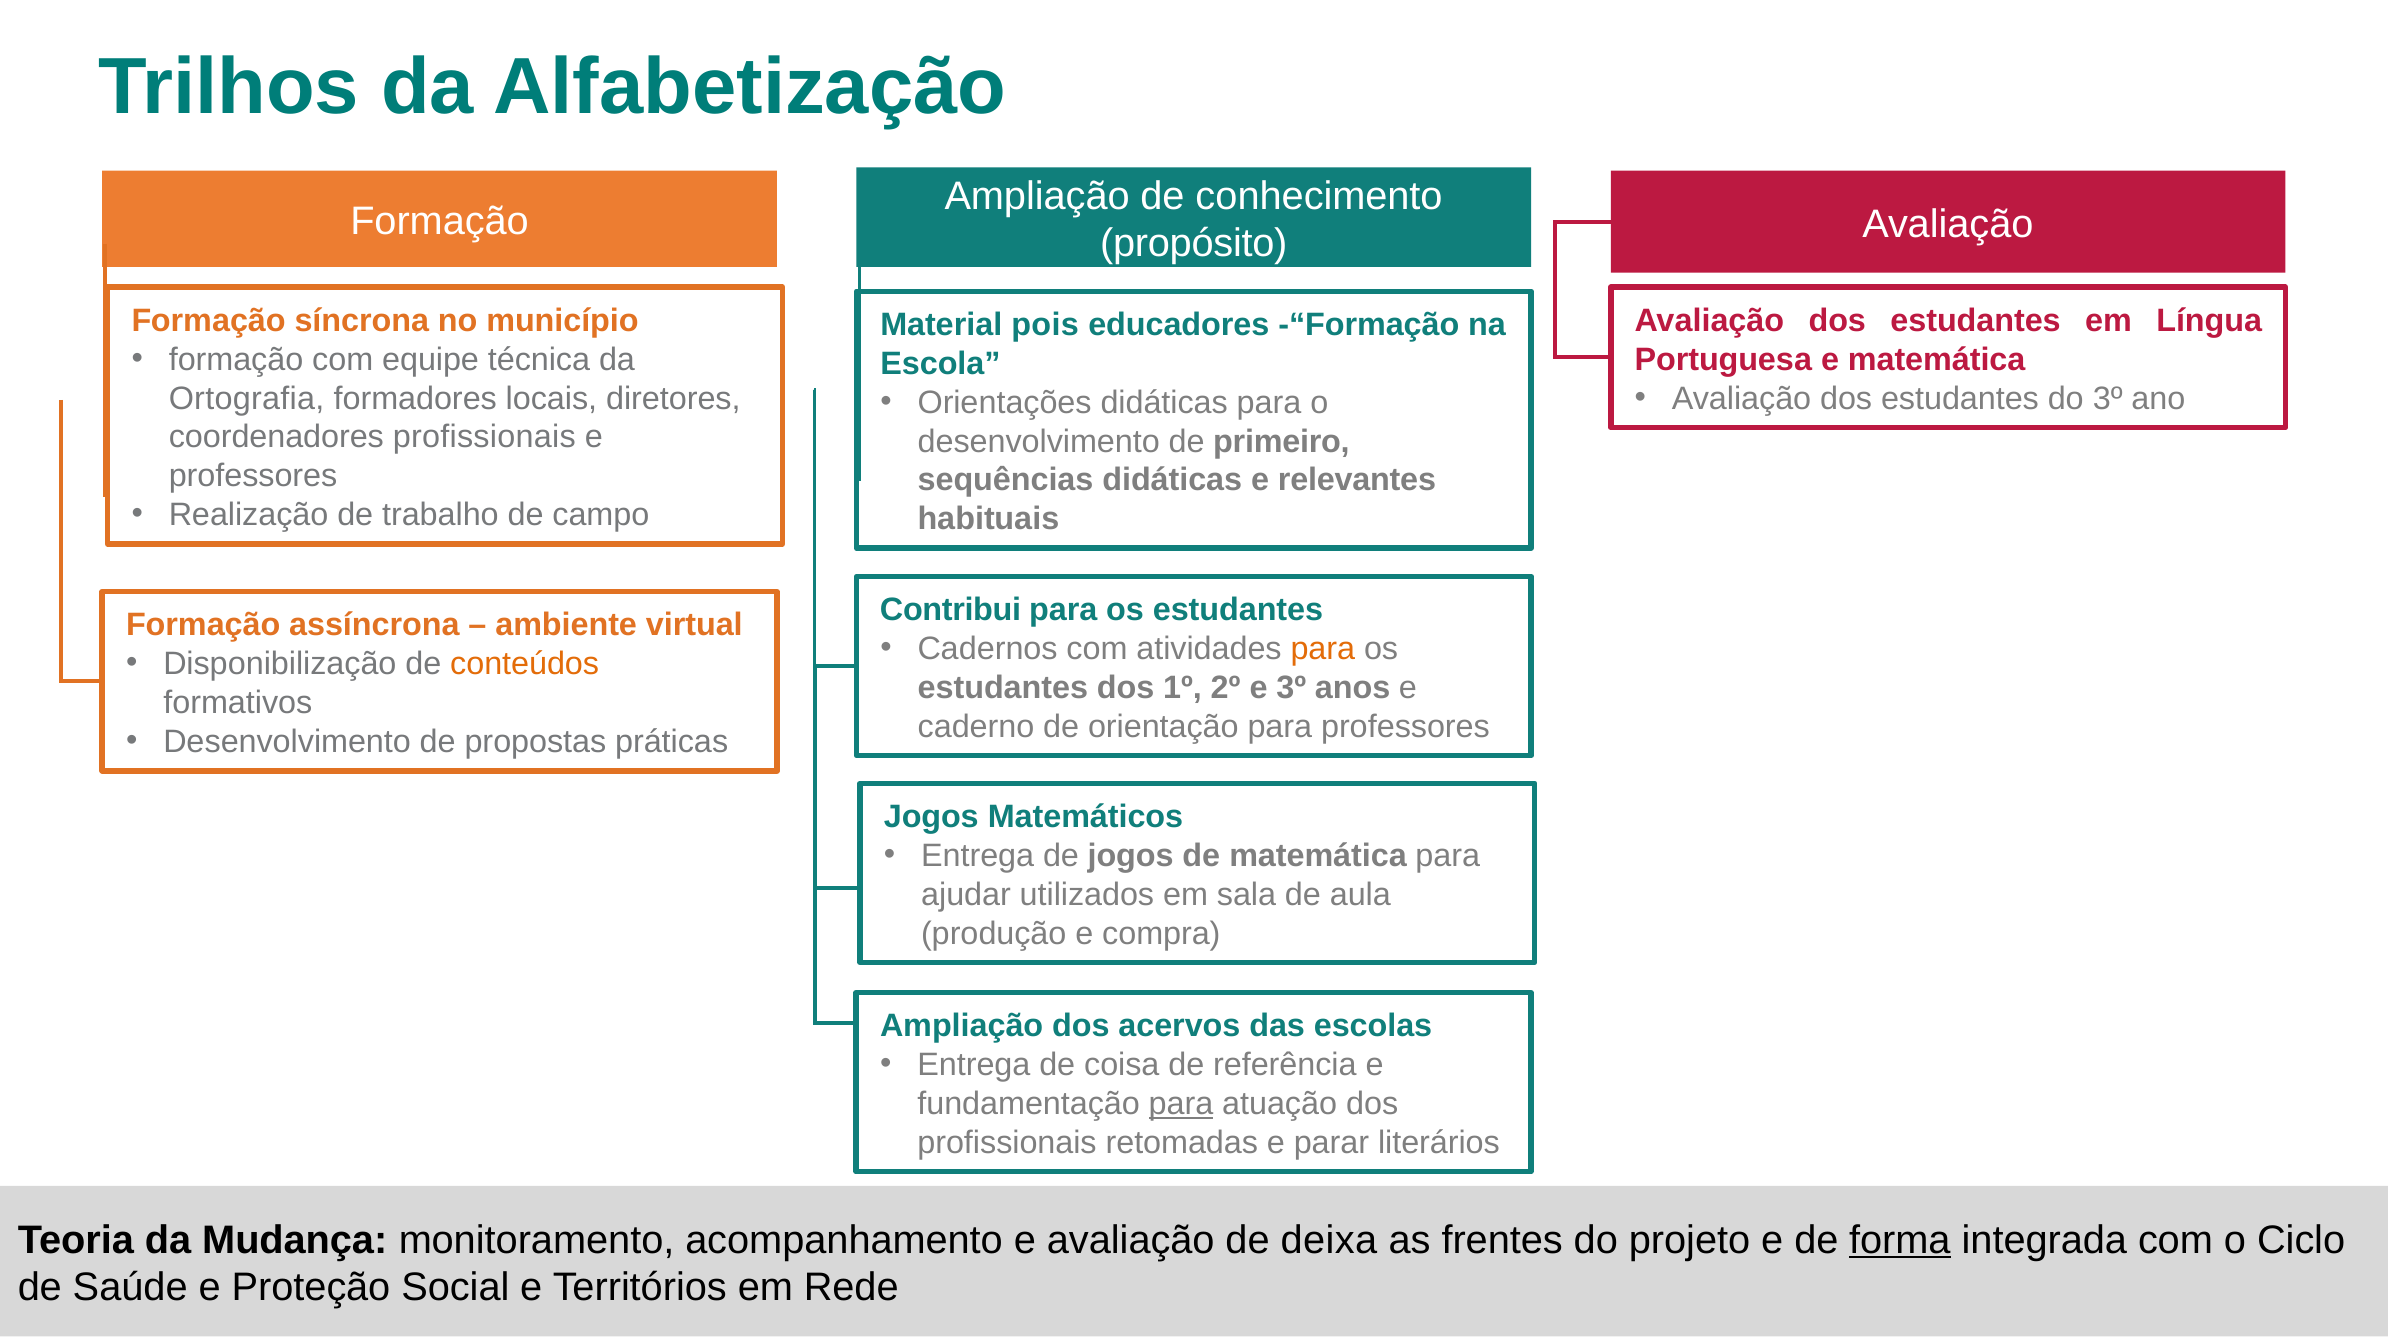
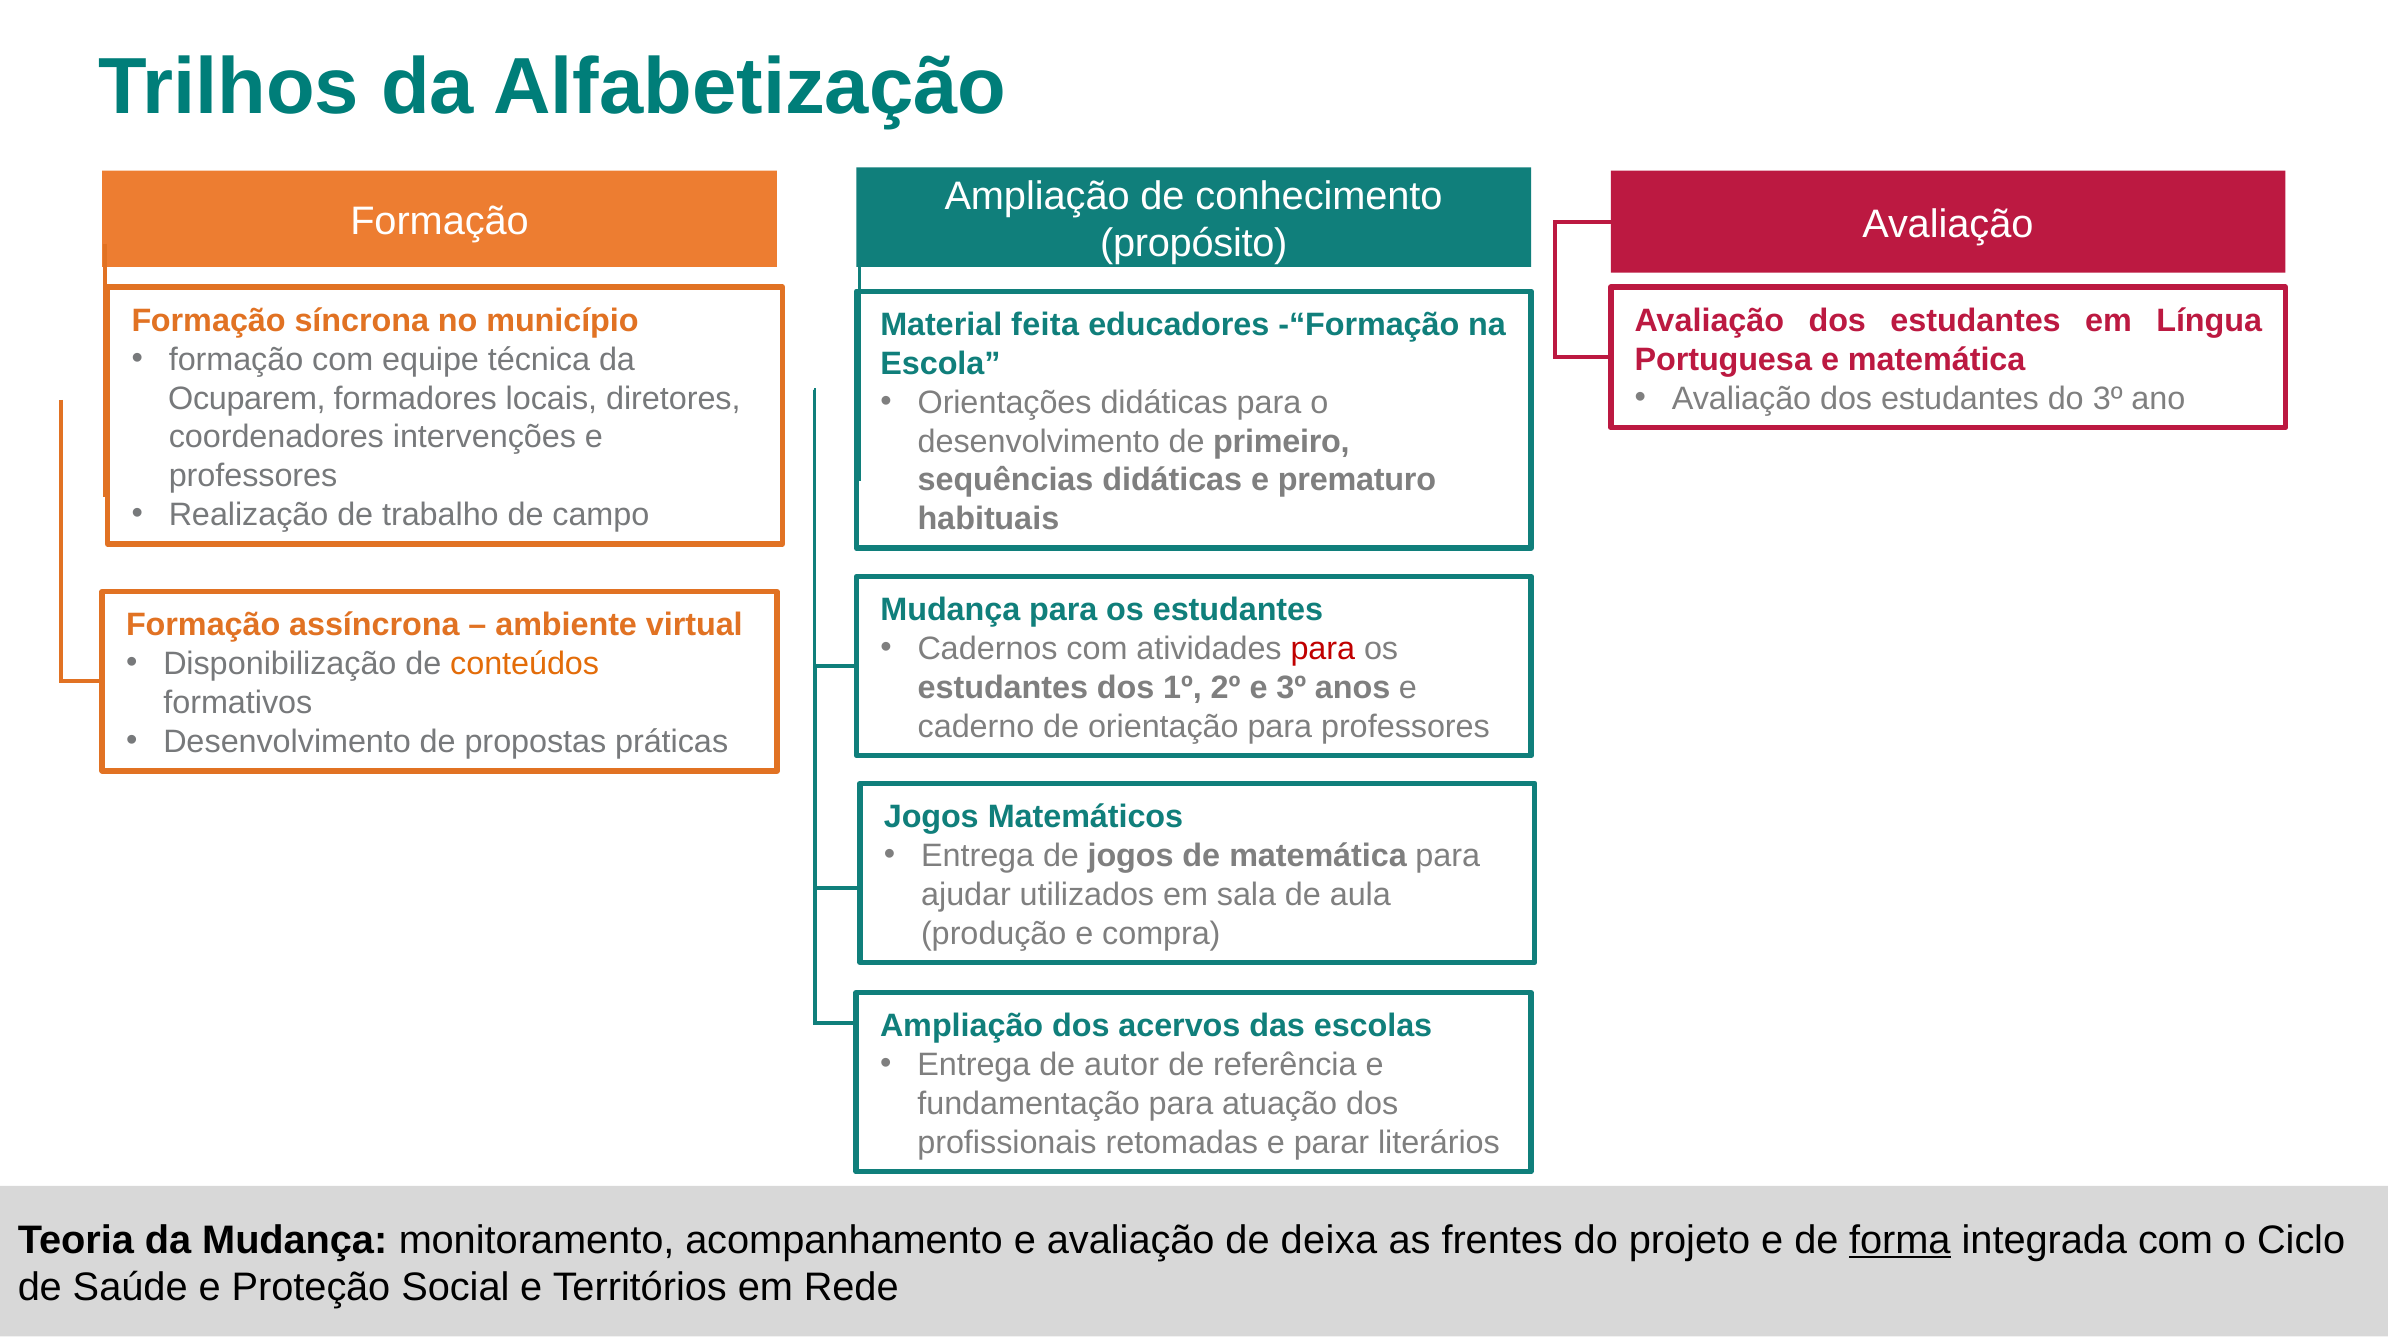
pois: pois -> feita (1045, 325)
Ortografia: Ortografia -> Ocuparem (247, 398)
coordenadores profissionais: profissionais -> intervenções (484, 437)
relevantes: relevantes -> prematuro (1357, 480)
Contribui: Contribui -> Mudança (950, 610)
para colour: orange -> red (1323, 649)
coisa: coisa -> autor (1122, 1065)
para underline: present -> none (1181, 1104)
